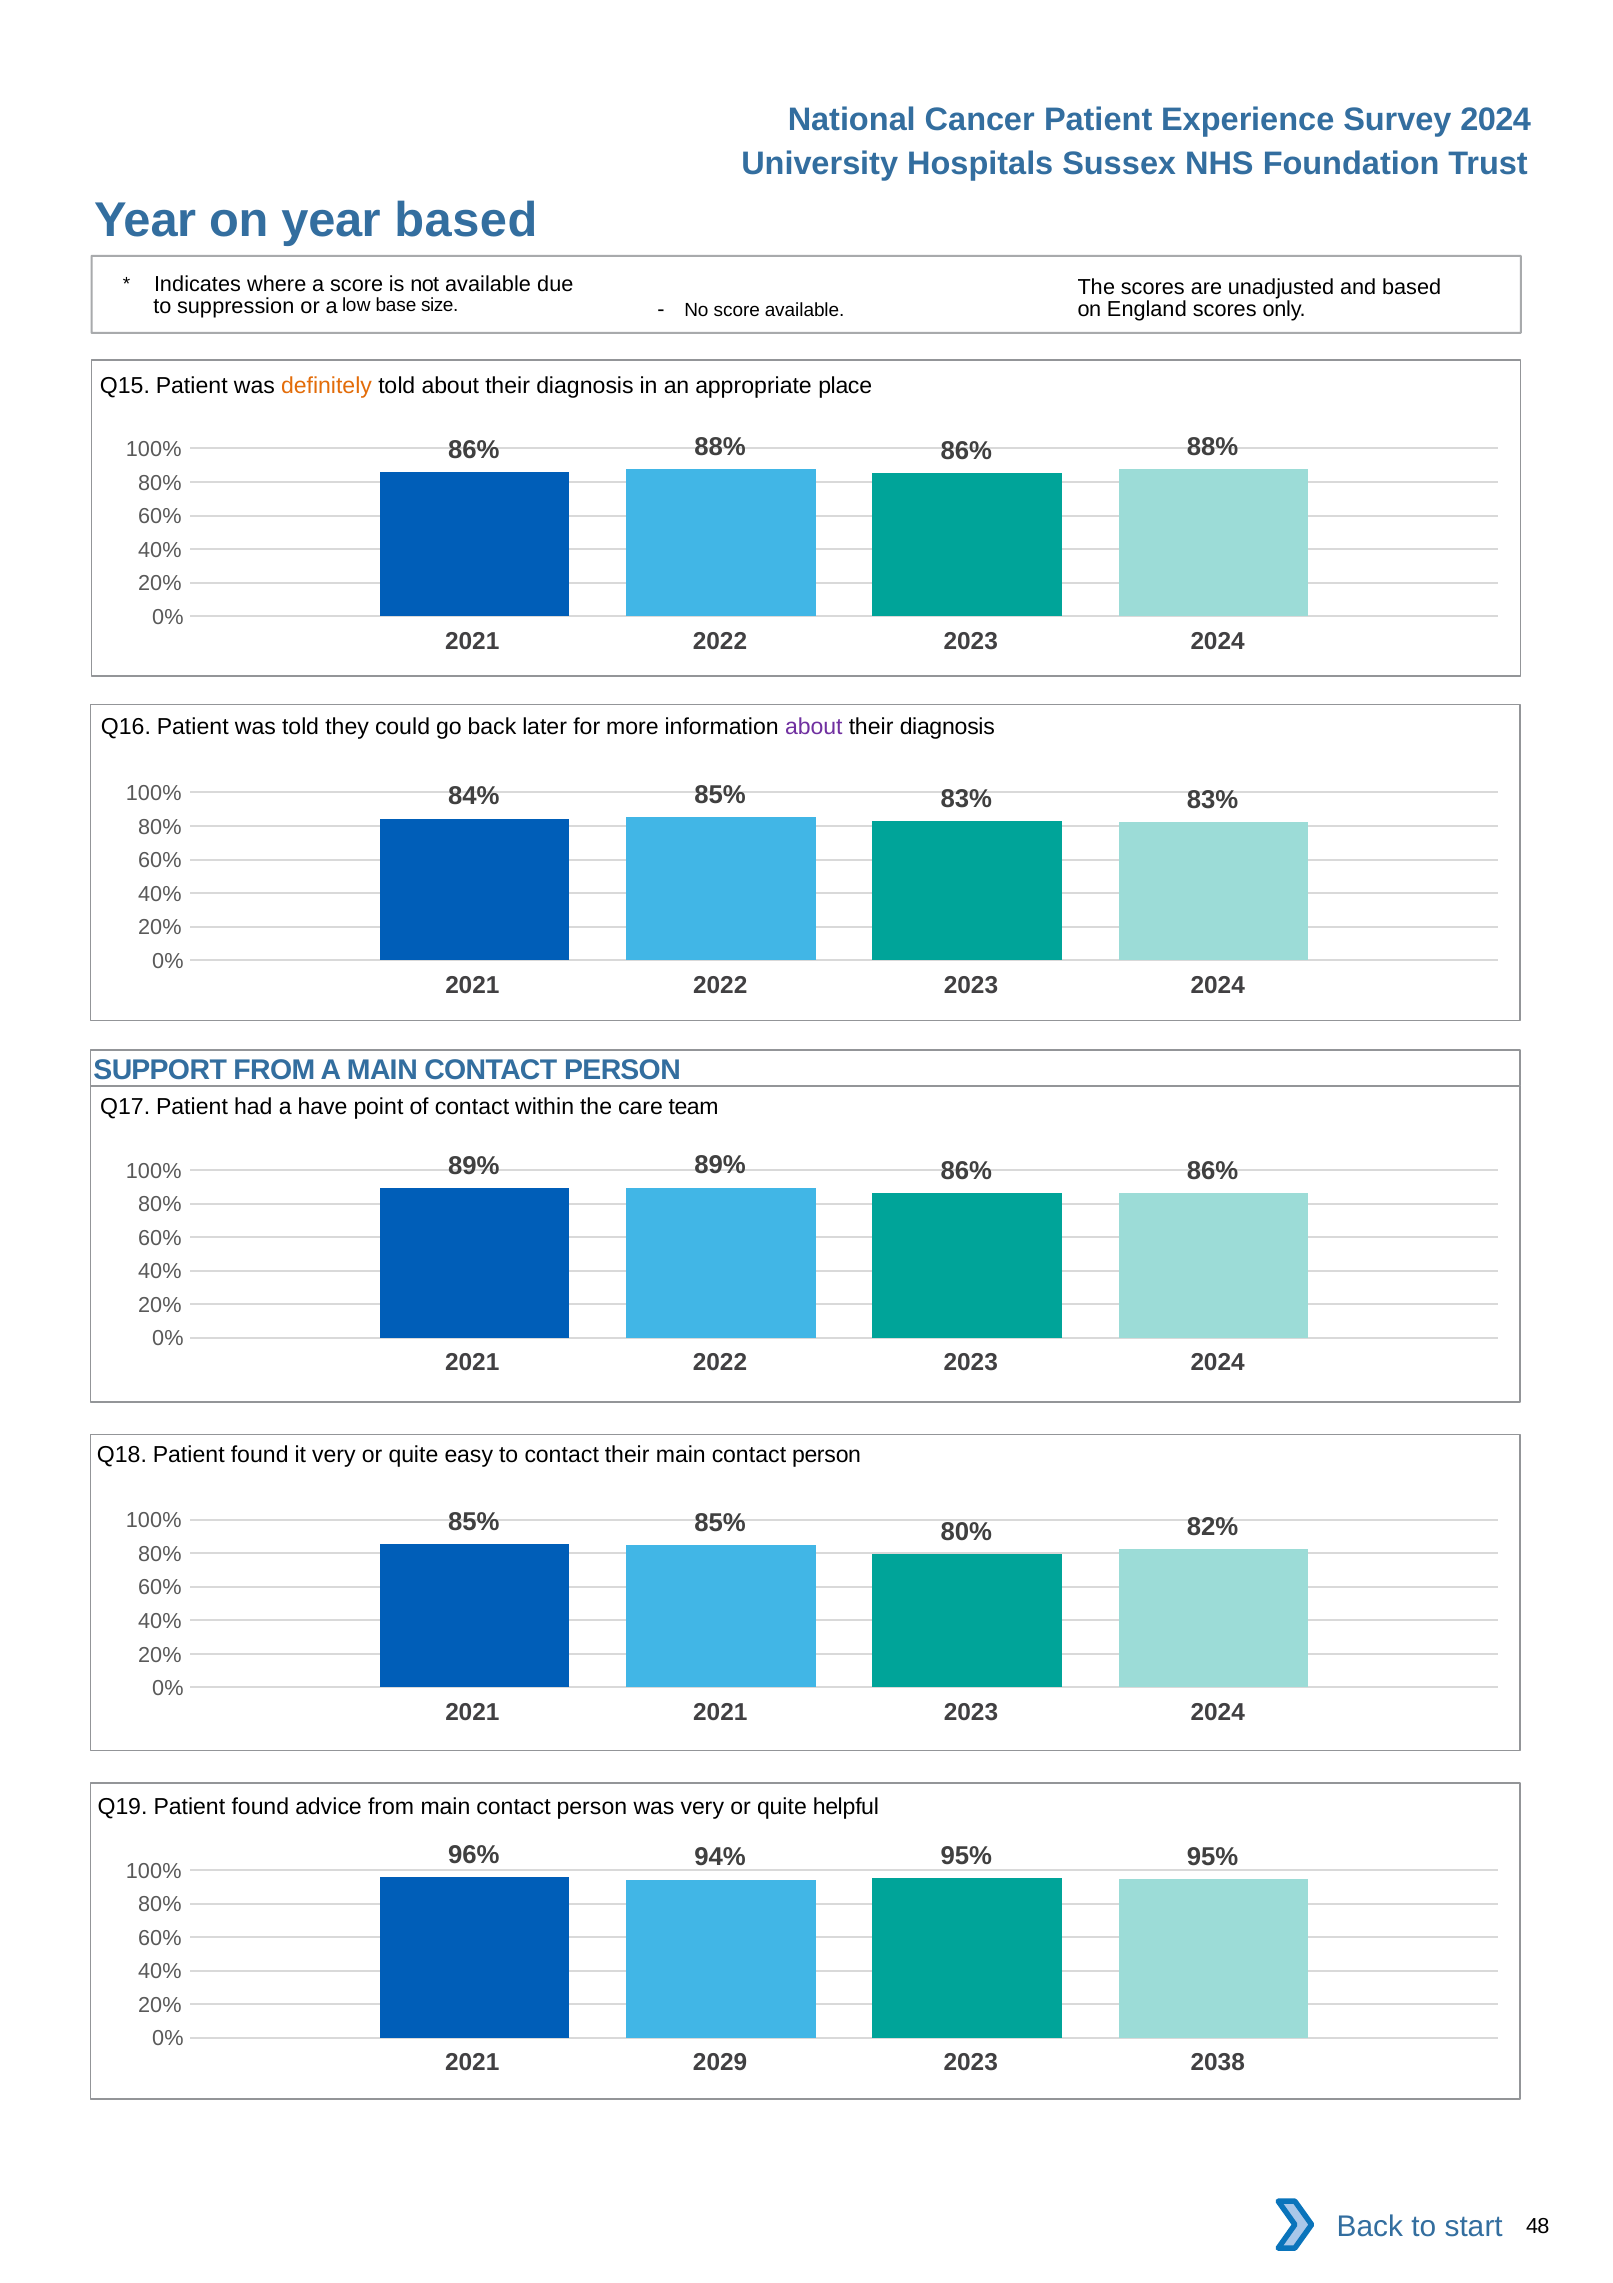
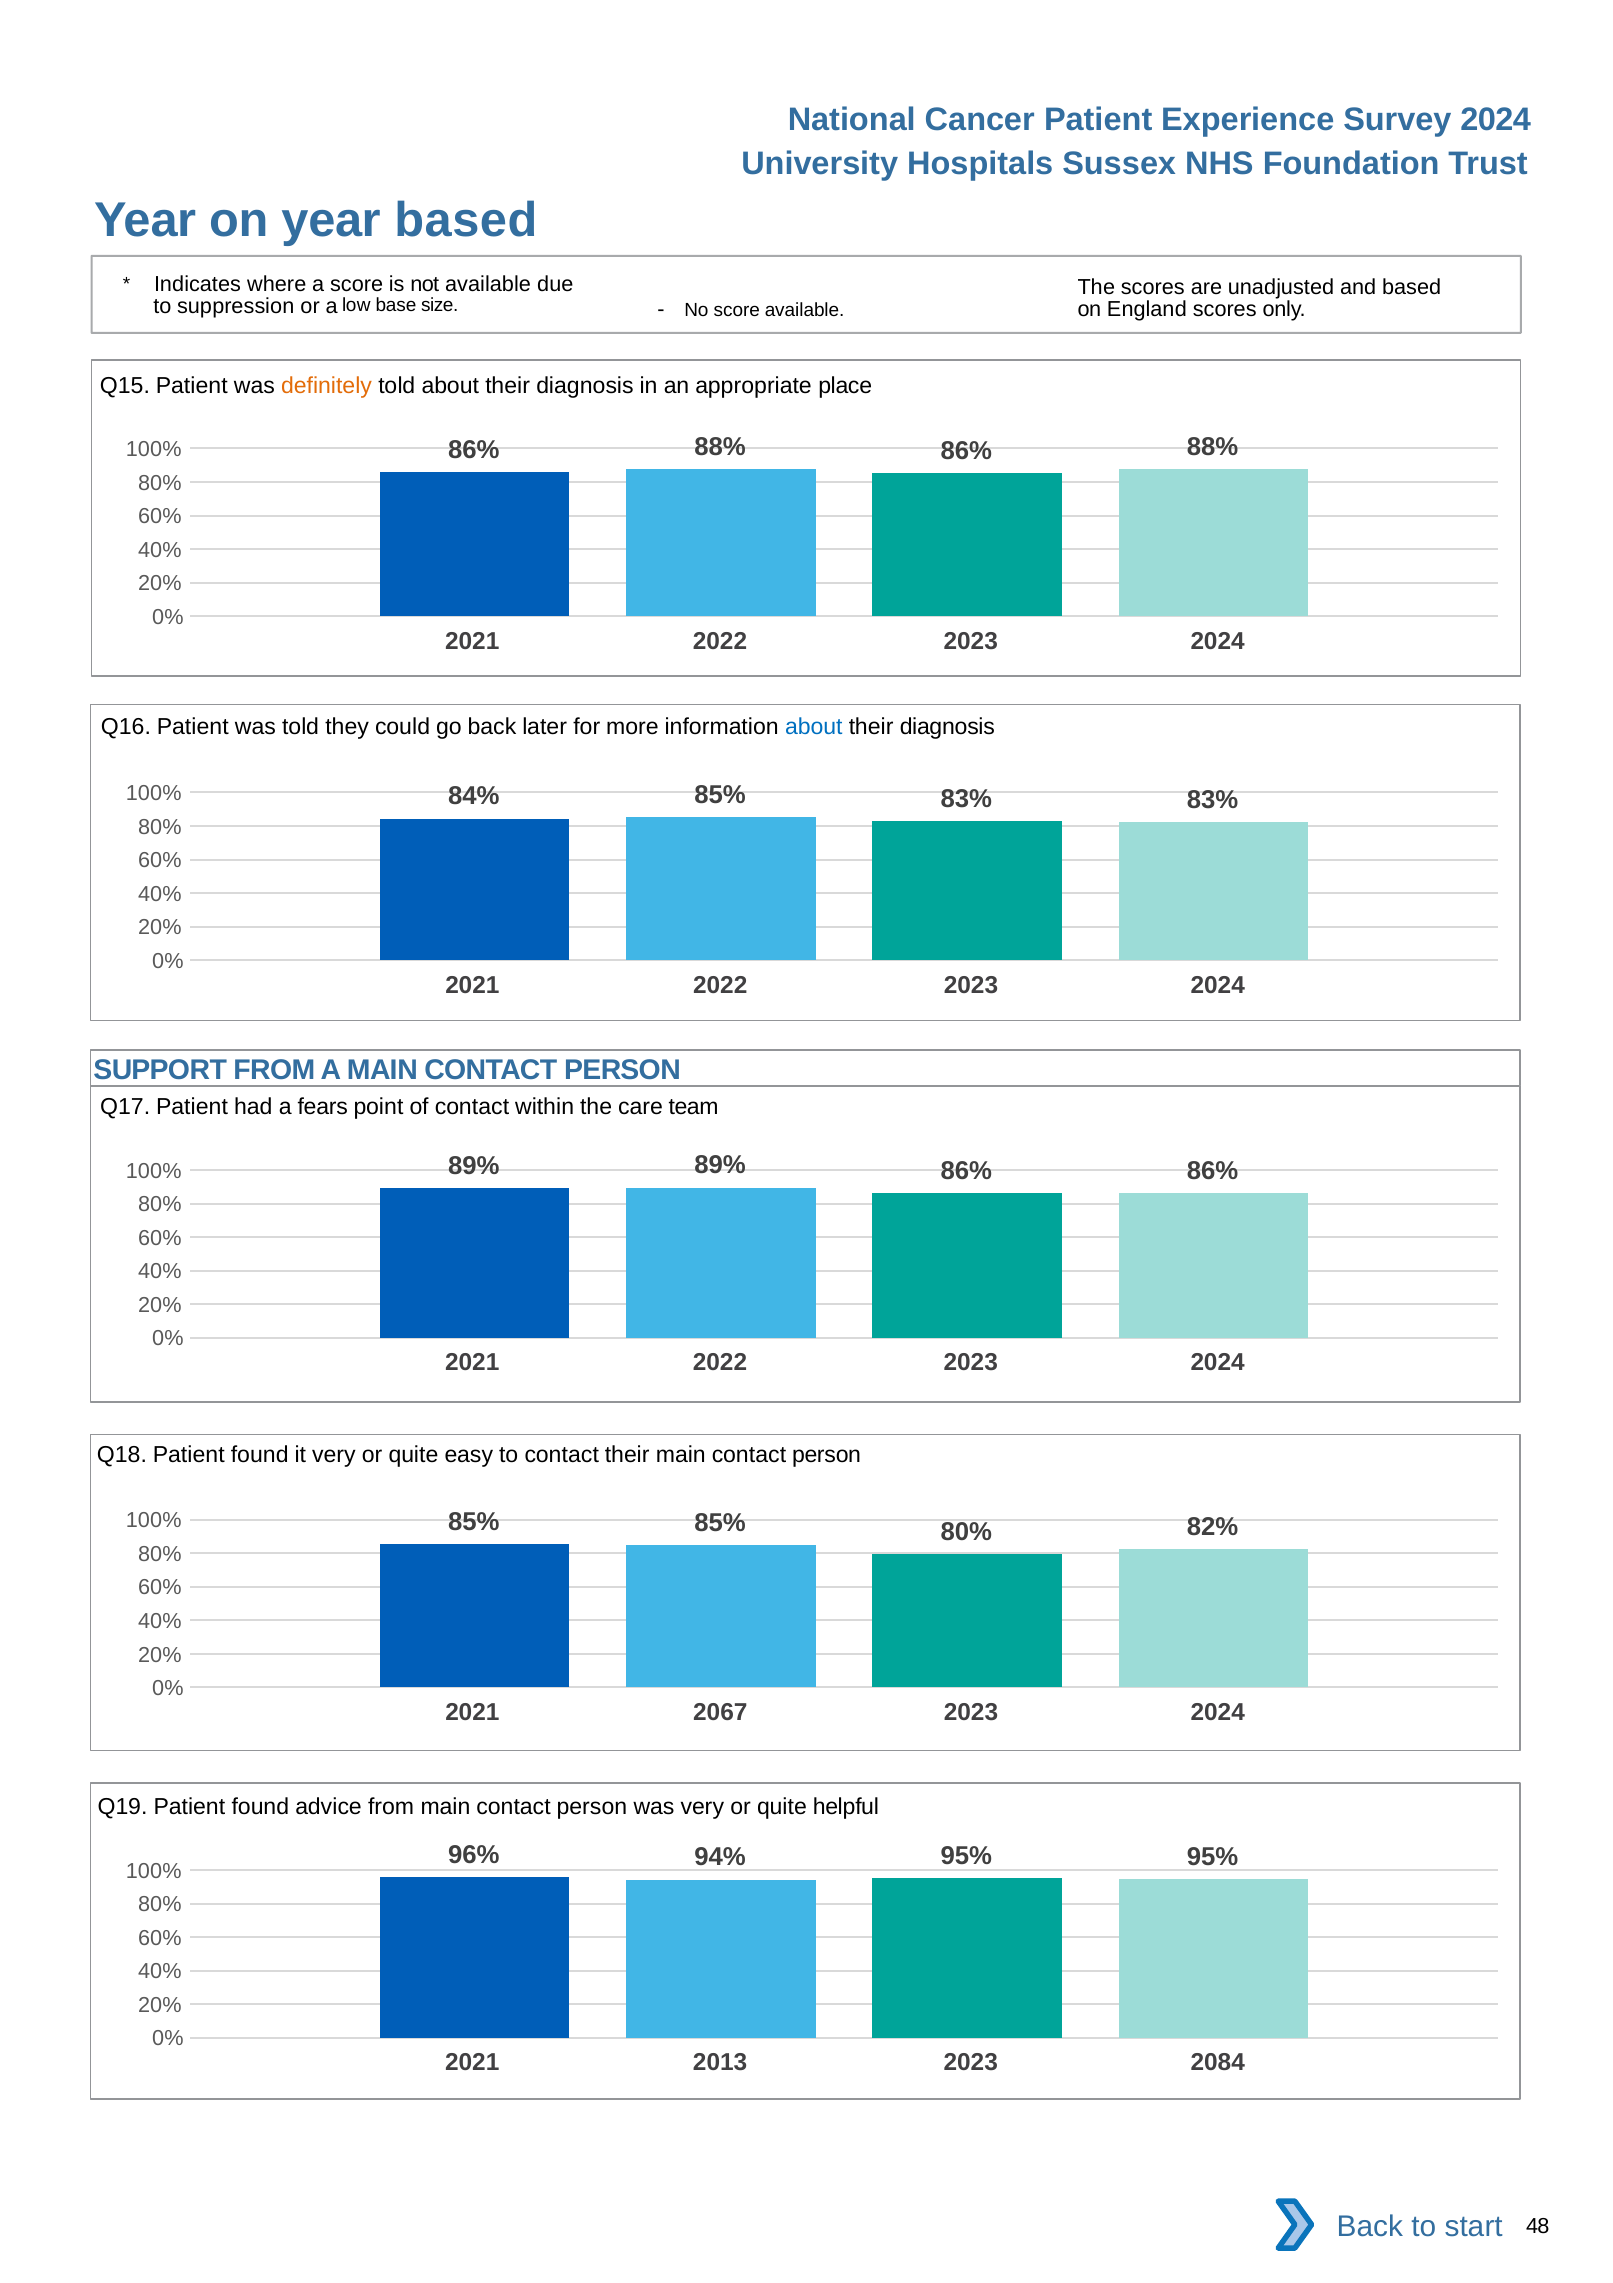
about colour: purple -> blue (814, 726)
have: have -> fears (323, 1106)
2021 2021: 2021 -> 2067 (720, 1712)
2029: 2029 -> 2013 (720, 2062)
2038: 2038 -> 2084 (1218, 2062)
